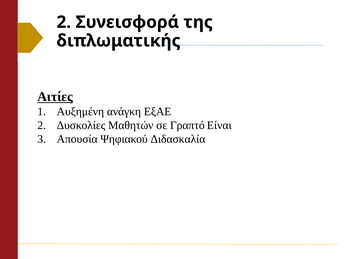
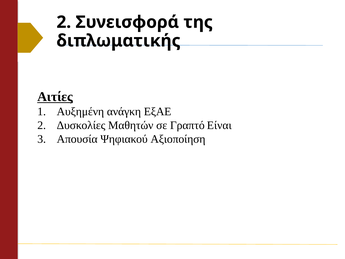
Διδασκαλία: Διδασκαλία -> Αξιοποίηση (178, 139)
